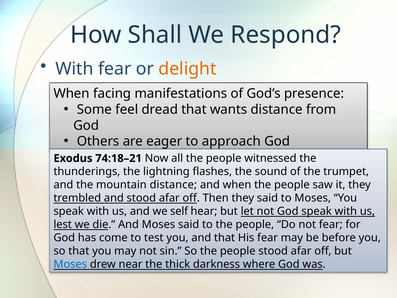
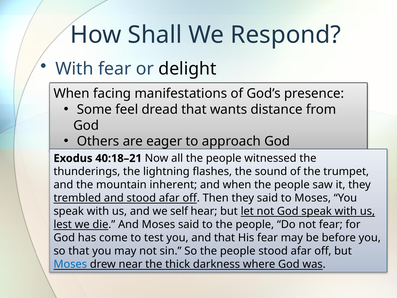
delight colour: orange -> black (187, 69)
74:18–21: 74:18–21 -> 40:18–21 (119, 158)
mountain distance: distance -> inherent (173, 185)
